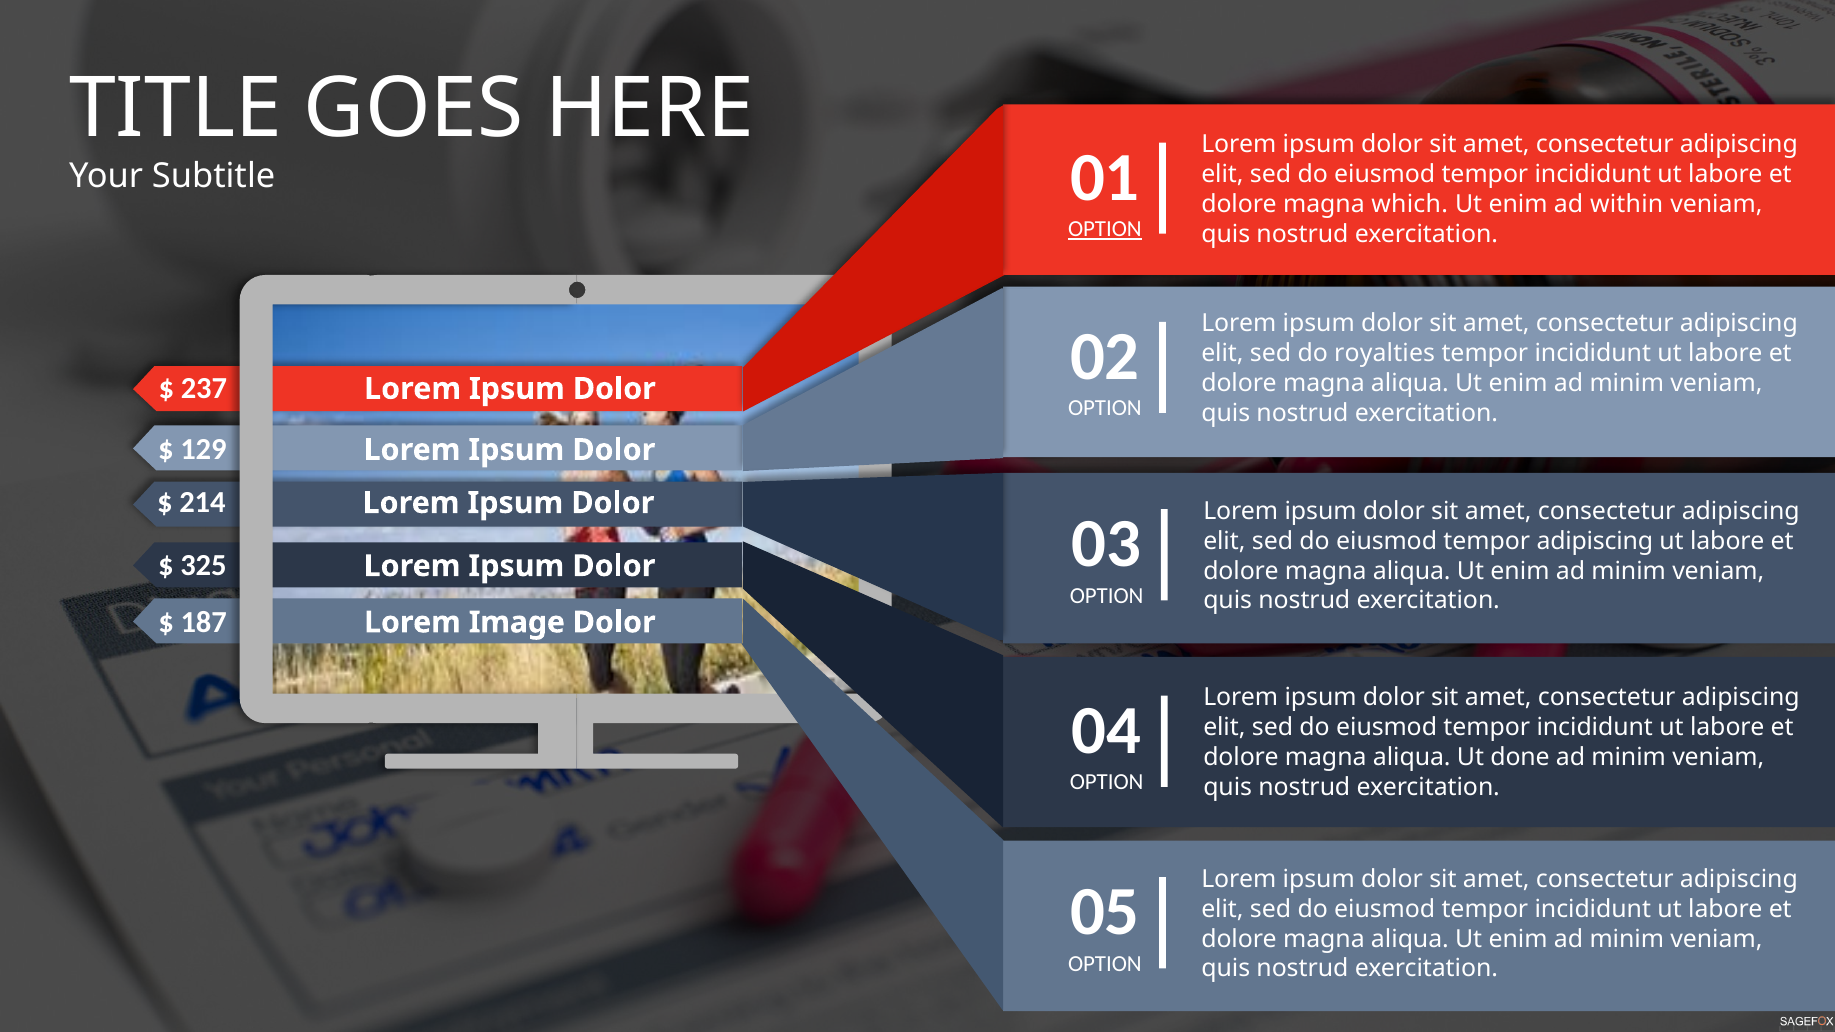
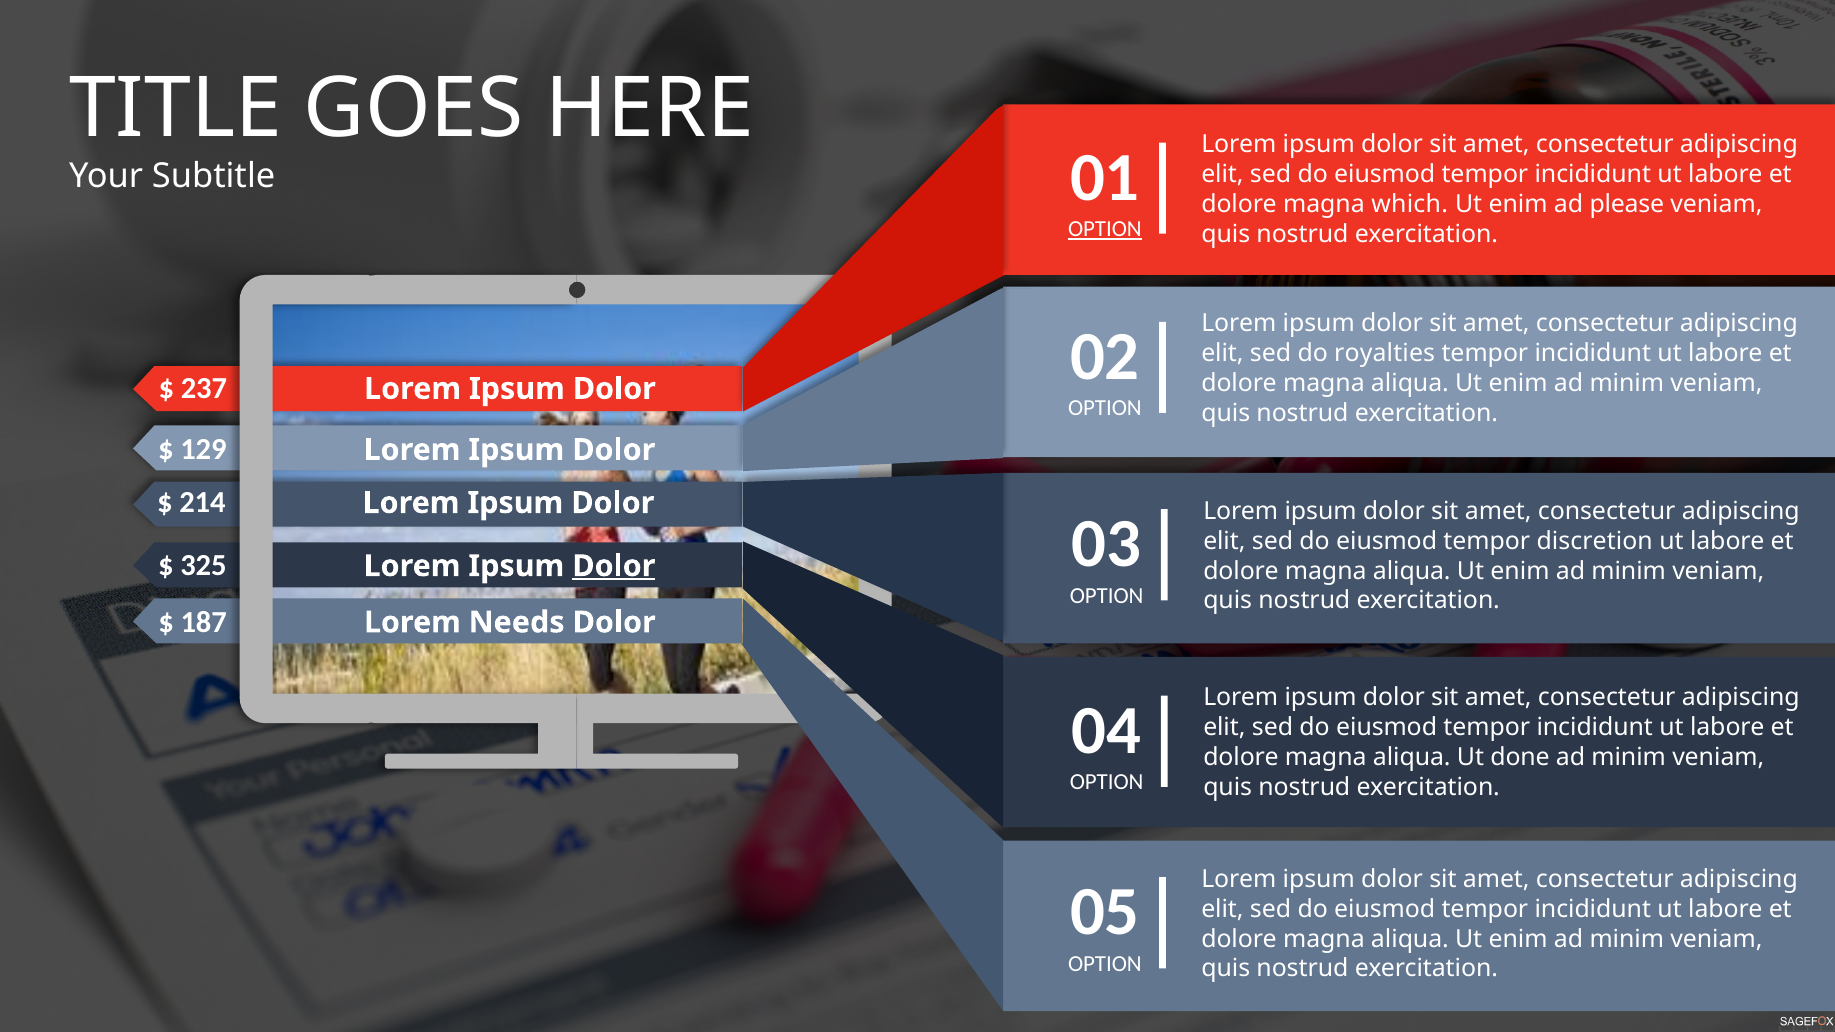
within: within -> please (1627, 204)
tempor adipiscing: adipiscing -> discretion (1595, 541)
Dolor underline: none -> present (614, 566)
Image: Image -> Needs (517, 622)
